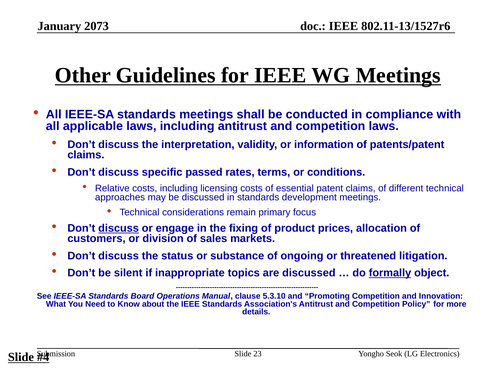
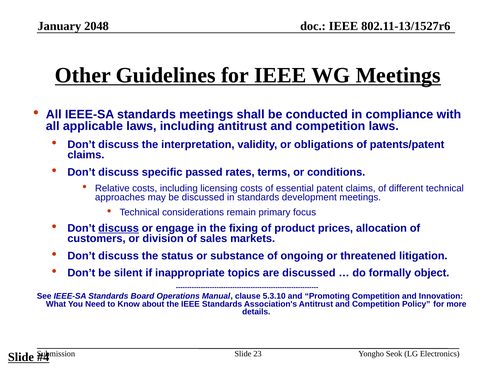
2073: 2073 -> 2048 (96, 26)
information: information -> obligations (324, 145)
formally underline: present -> none (390, 273)
